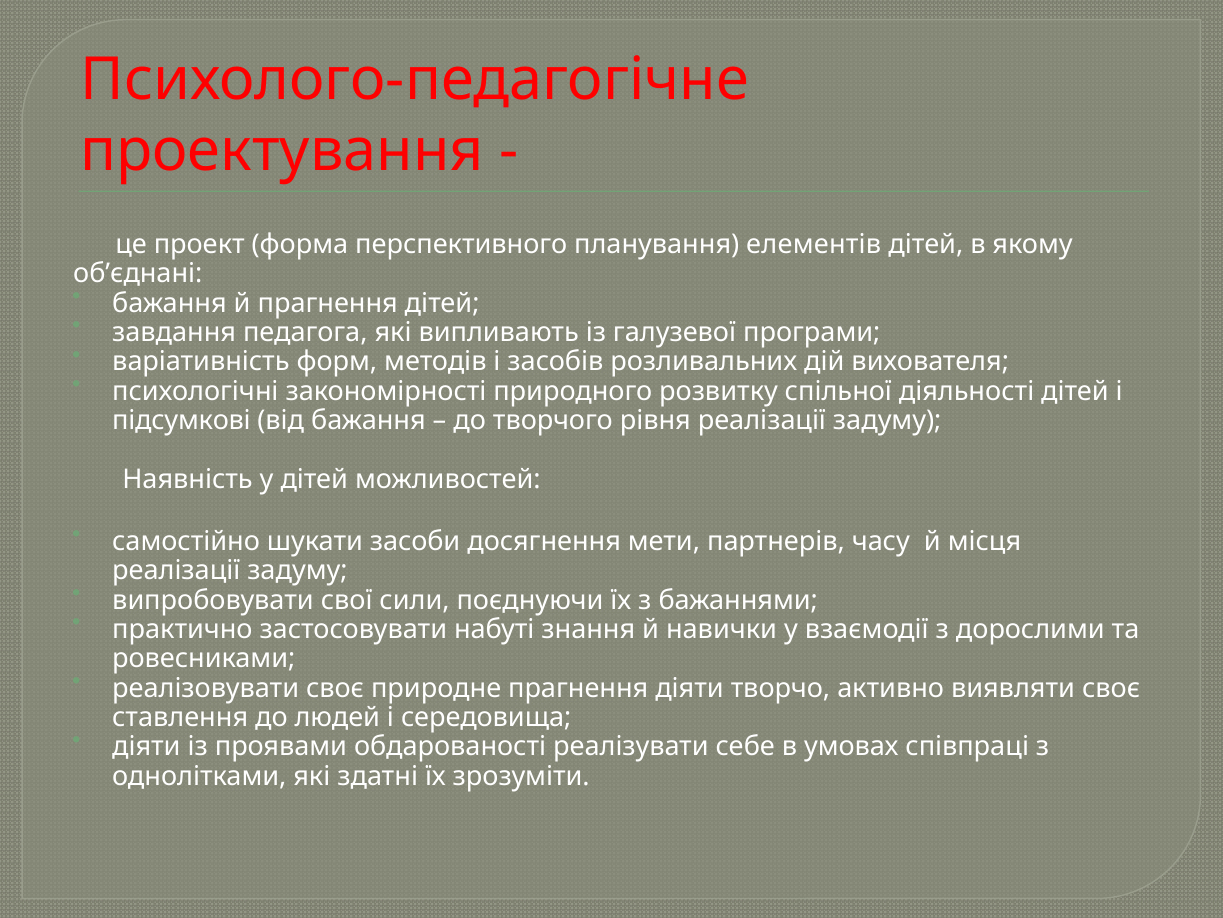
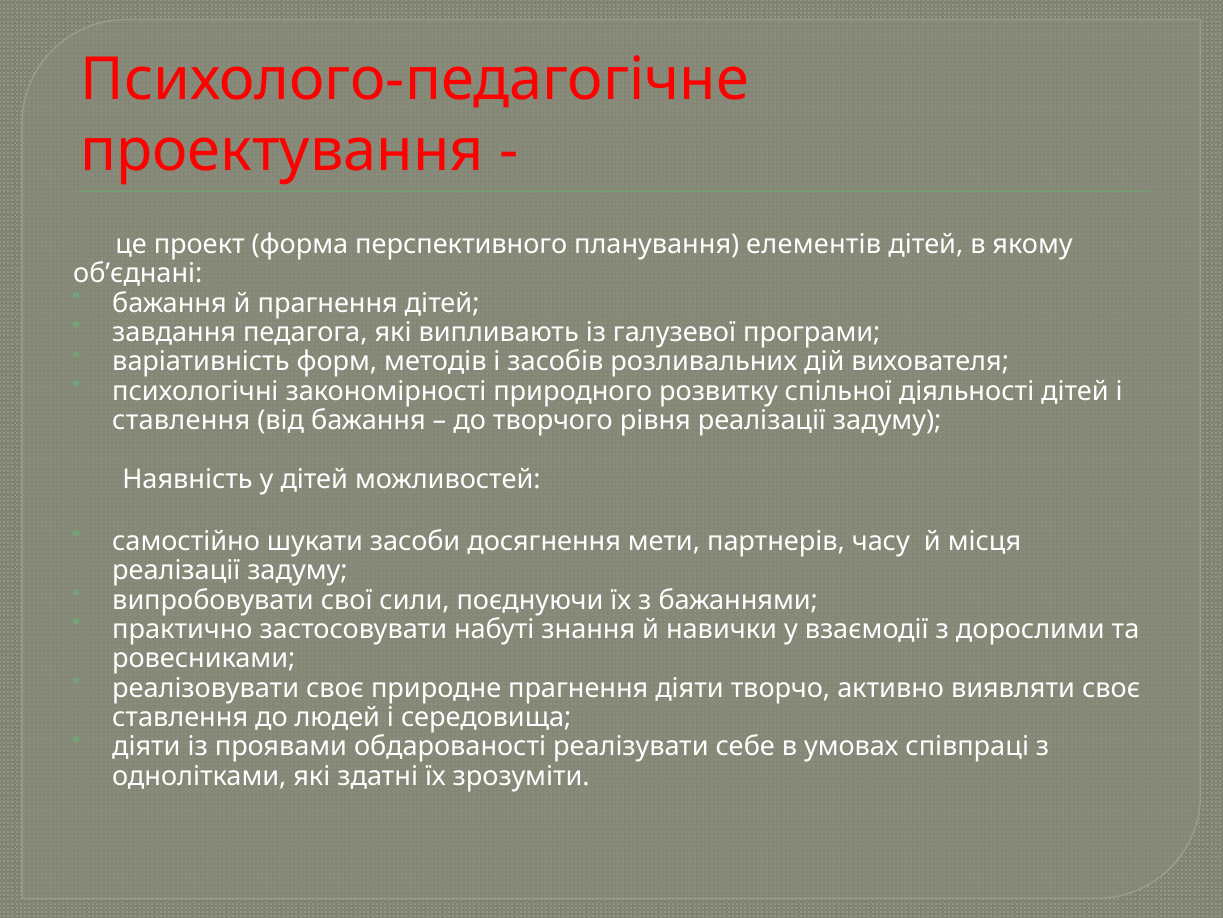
підсумкові: підсумкові -> ставлення (181, 420)
